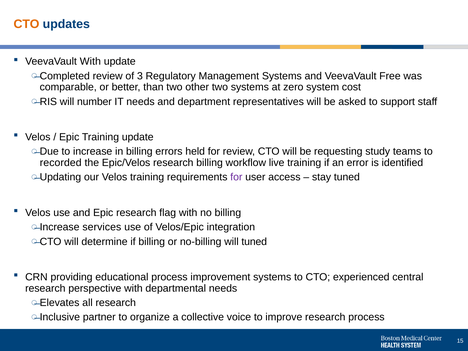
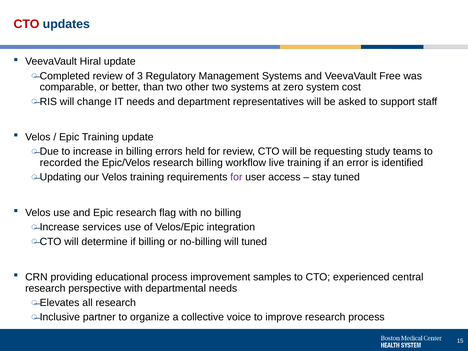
CTO colour: orange -> red (26, 24)
VeevaVault With: With -> Hiral (90, 61)
number: number -> change (94, 102)
improvement systems: systems -> samples (272, 277)
